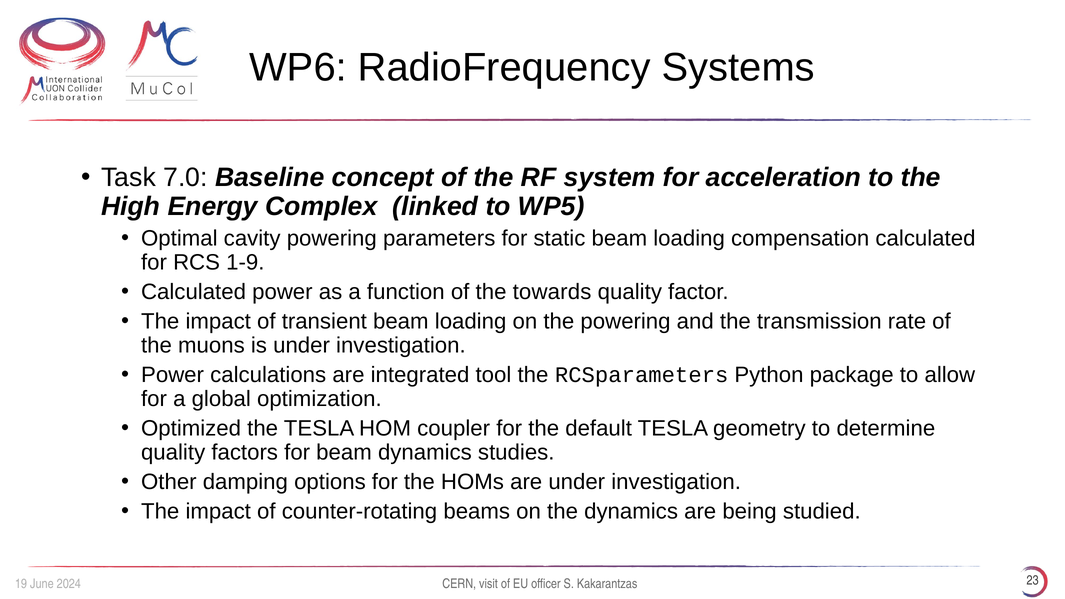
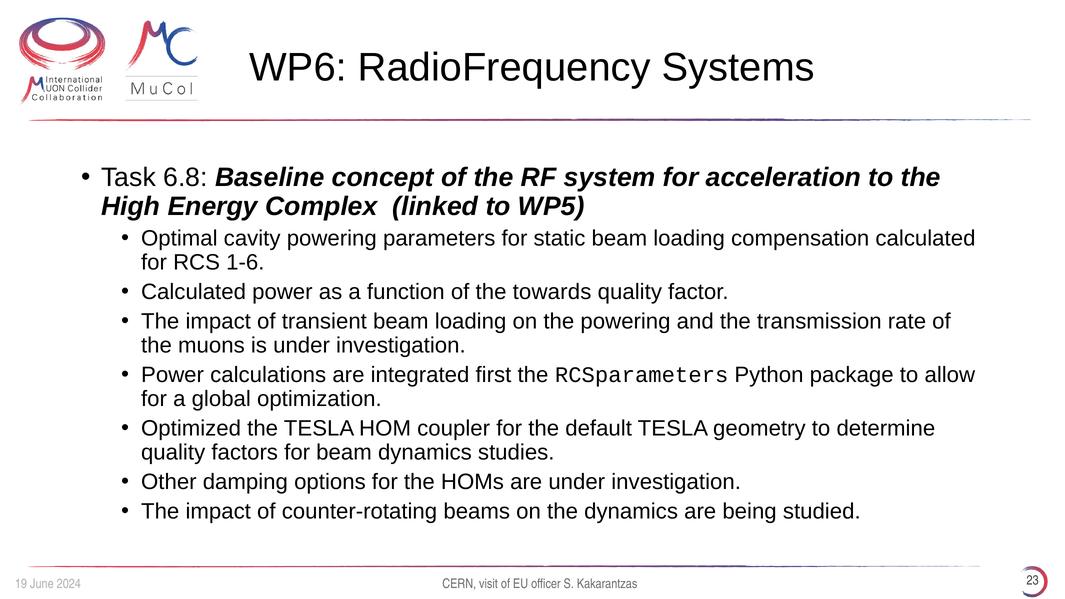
7.0: 7.0 -> 6.8 (185, 178)
1-9: 1-9 -> 1-6 (245, 262)
tool: tool -> first (493, 375)
